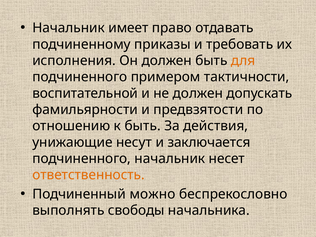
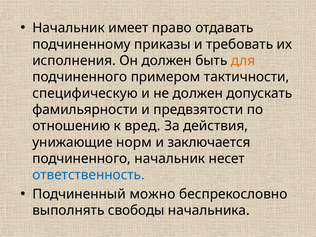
воспитательной: воспитательной -> специфическую (85, 93)
к быть: быть -> вред (143, 126)
несут: несут -> норм (134, 142)
ответственность colour: orange -> blue (89, 175)
